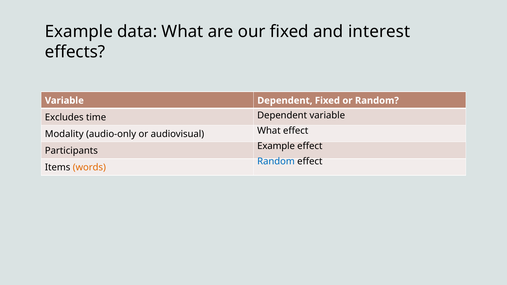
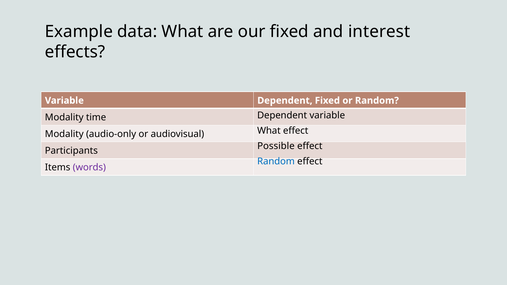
Excludes: Excludes -> Modality (64, 117)
Example: Example -> Possible (276, 146)
words colour: orange -> purple (89, 168)
